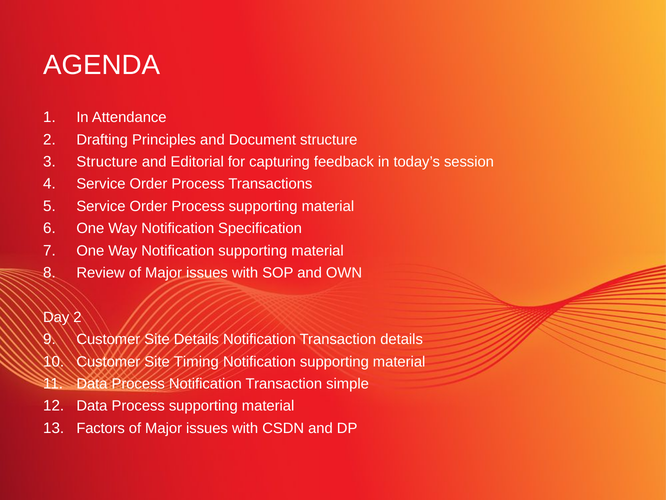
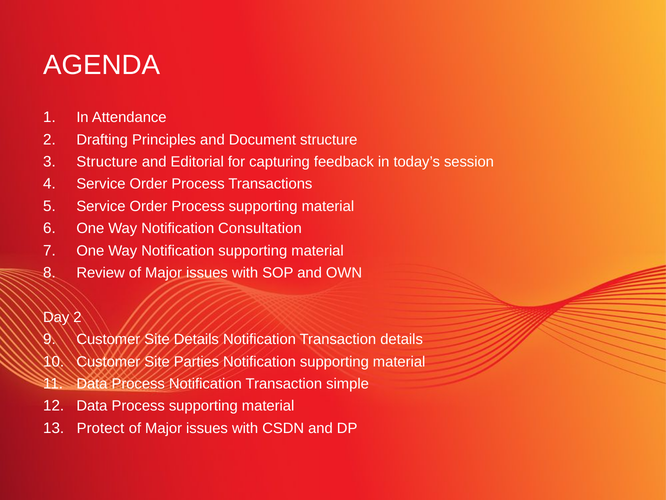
Specification: Specification -> Consultation (260, 228)
Timing: Timing -> Parties (196, 361)
Factors: Factors -> Protect (100, 428)
